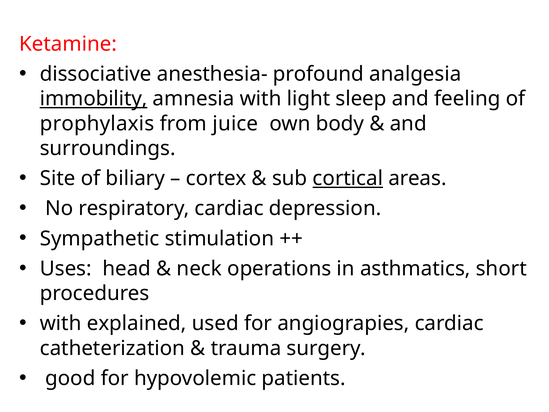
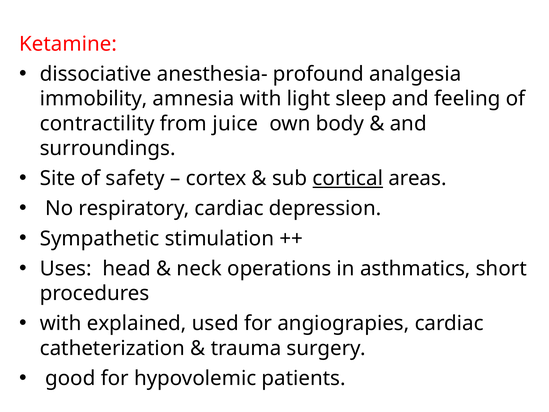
immobility underline: present -> none (94, 99)
prophylaxis: prophylaxis -> contractility (97, 124)
biliary: biliary -> safety (135, 178)
